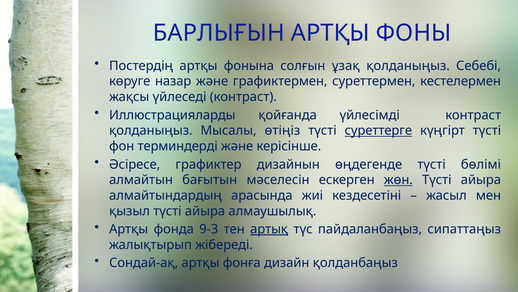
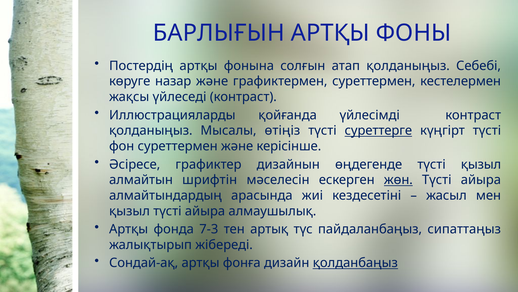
ұзақ: ұзақ -> атап (346, 66)
фон терминдерді: терминдерді -> суреттермен (178, 146)
түсті бөлімі: бөлімі -> қызыл (481, 164)
бағытын: бағытын -> шрифтін (210, 180)
9-3: 9-3 -> 7-3 (209, 229)
артық underline: present -> none (269, 229)
қолданбаңыз underline: none -> present (355, 262)
